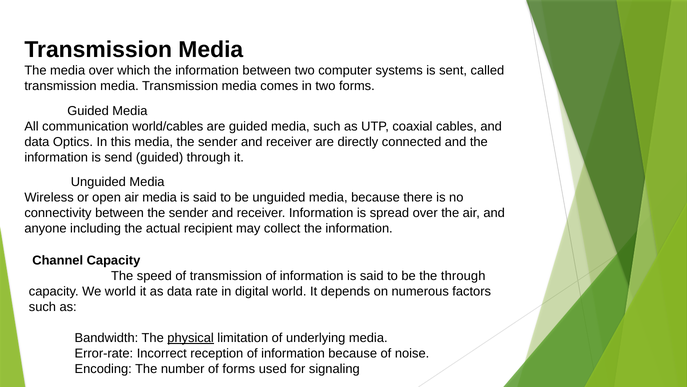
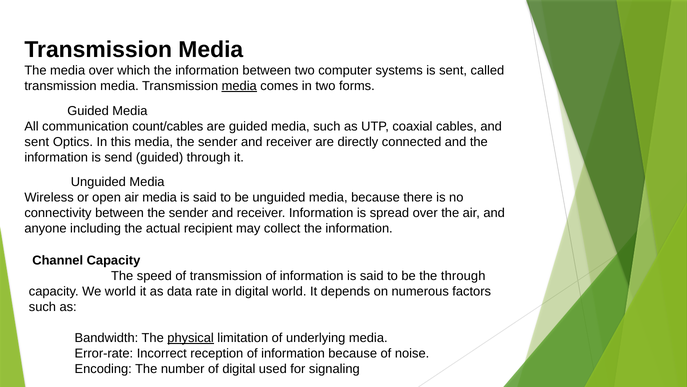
media underline: none -> present (239, 86)
world/cables: world/cables -> count/cables (168, 126)
data: data -> sent (37, 142)
of forms: forms -> digital (239, 368)
